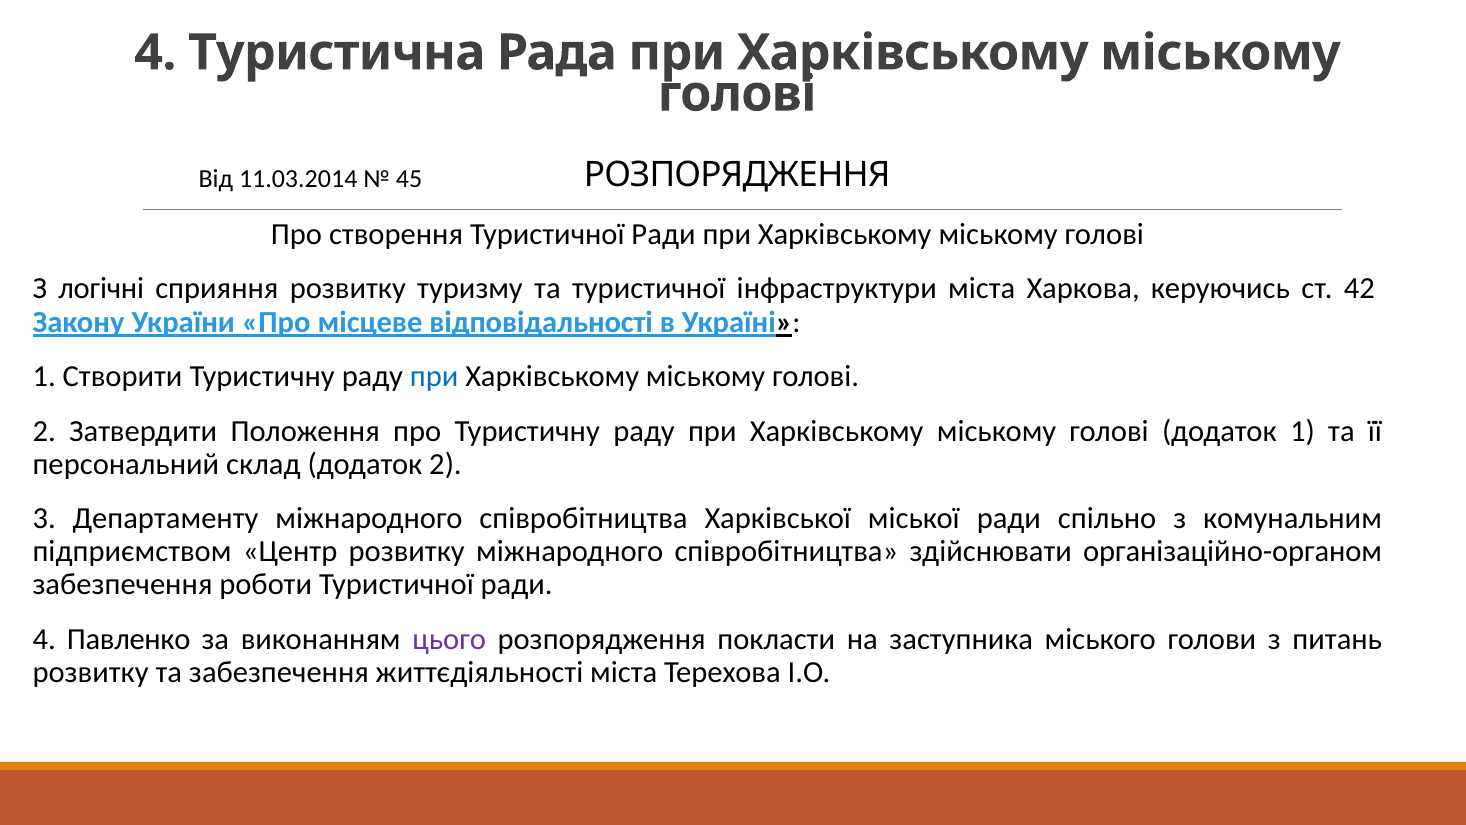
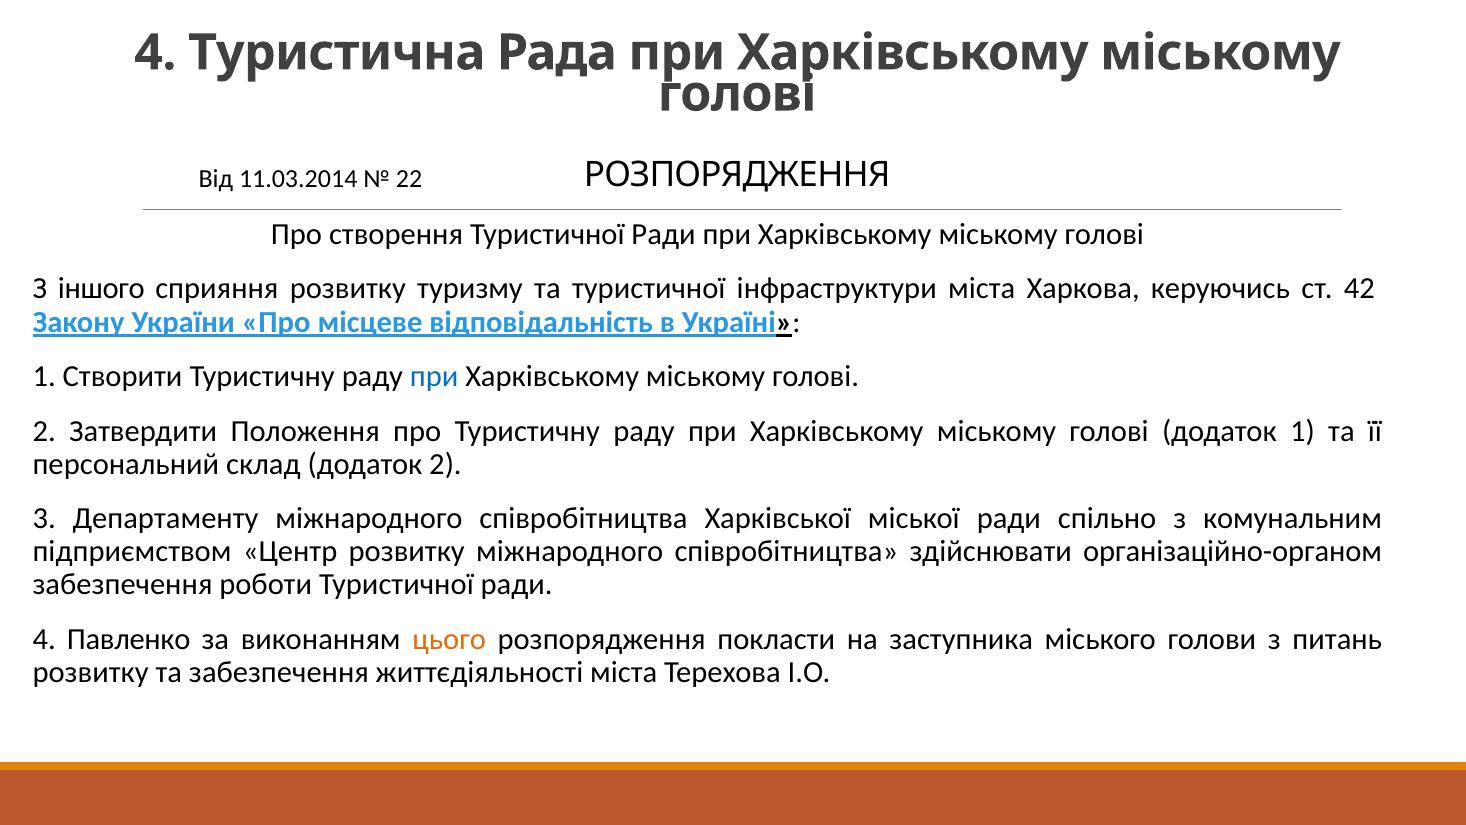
45: 45 -> 22 (409, 179)
логічні: логічні -> іншого (101, 289)
відповідальності: відповідальності -> відповідальність (541, 322)
цього colour: purple -> orange (449, 639)
